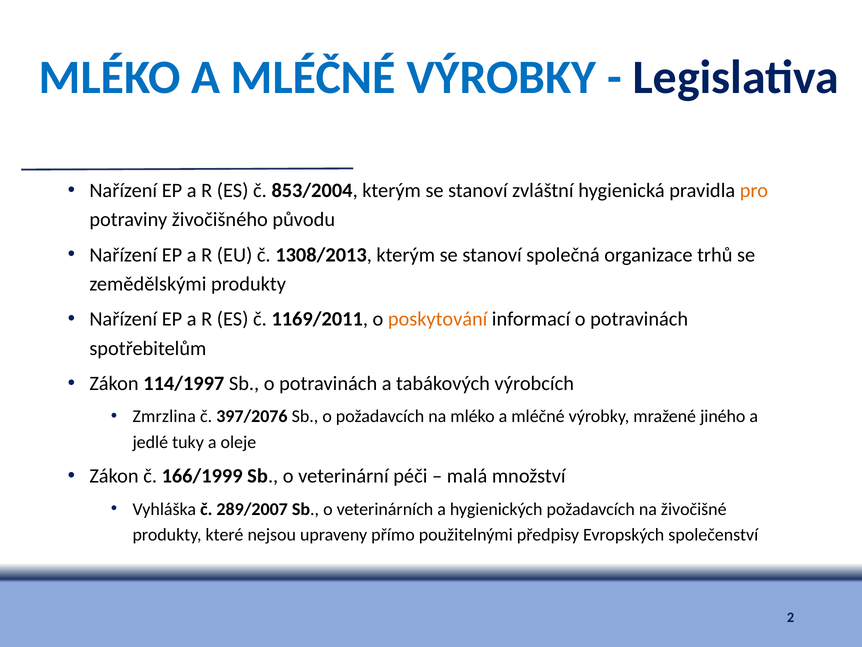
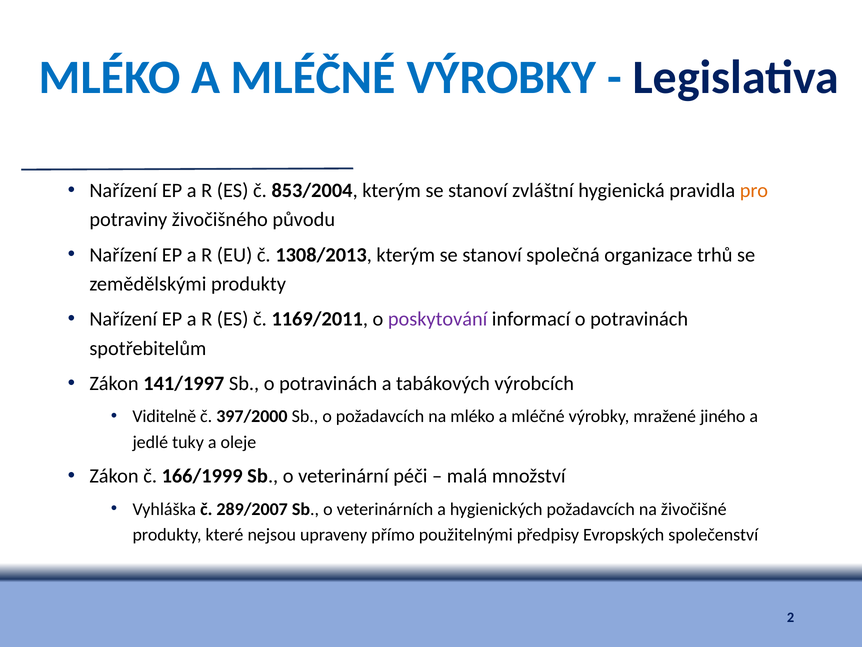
poskytování colour: orange -> purple (438, 319)
114/1997: 114/1997 -> 141/1997 (184, 383)
Zmrzlina: Zmrzlina -> Viditelně (164, 416)
397/2076: 397/2076 -> 397/2000 (252, 416)
